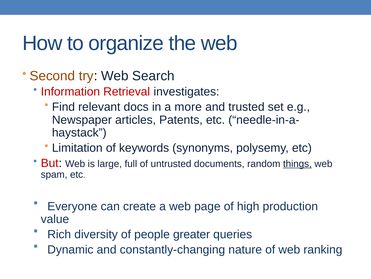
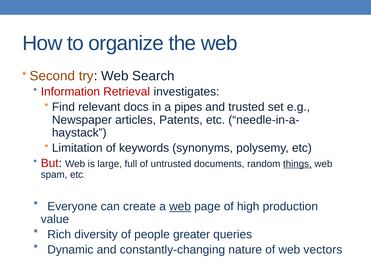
more: more -> pipes (188, 107)
web underline: none -> present (180, 206)
ranking: ranking -> vectors (323, 249)
